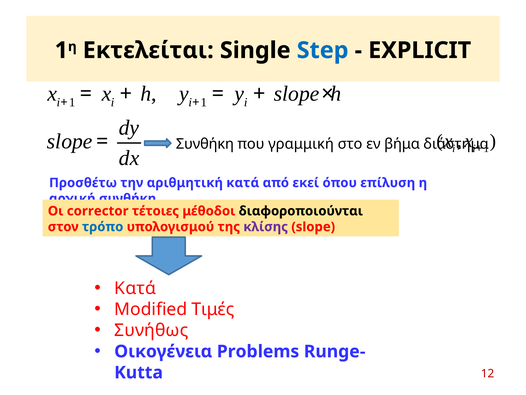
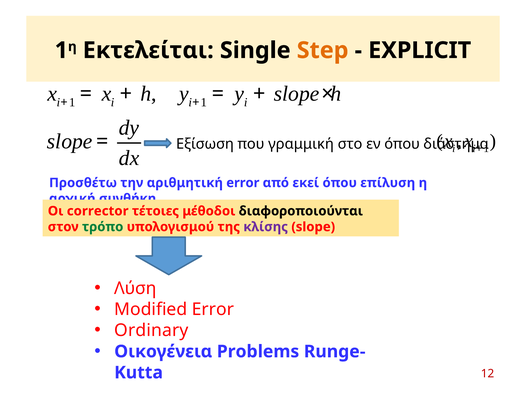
Step colour: blue -> orange (323, 50)
Συνθήκη: Συνθήκη -> Εξίσωση (205, 144)
εν βήμα: βήμα -> όπου (402, 144)
αριθμητική κατά: κατά -> error (243, 183)
τρόπο colour: blue -> green (103, 227)
Κατά: Κατά -> Λύση (135, 288)
Modified Τιμές: Τιμές -> Error (213, 309)
Συνήθως: Συνήθως -> Ordinary (151, 330)
